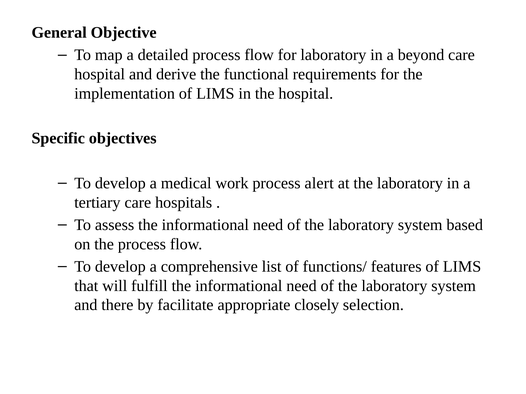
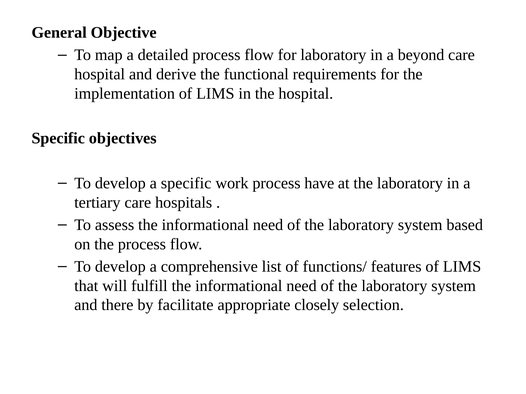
a medical: medical -> specific (186, 183)
alert: alert -> have (319, 183)
